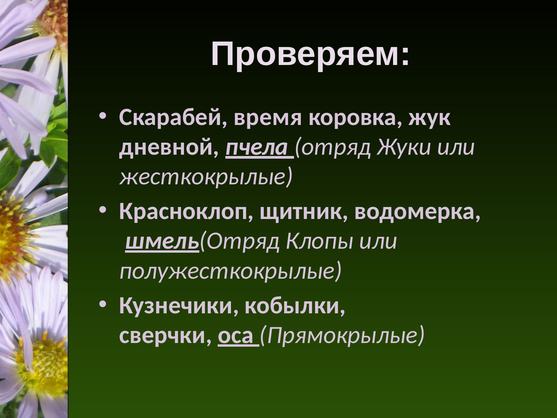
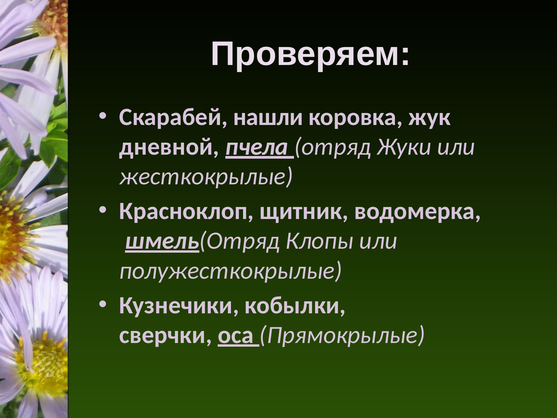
время: время -> нашли (268, 117)
